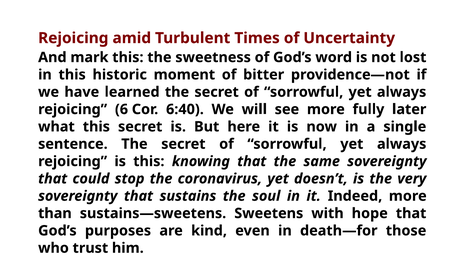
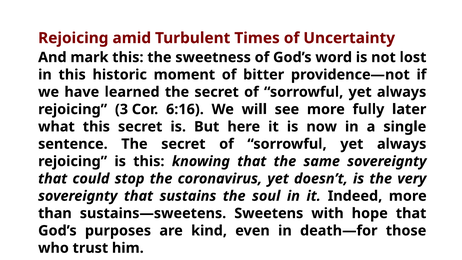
6: 6 -> 3 (121, 109)
6:40: 6:40 -> 6:16 (185, 109)
